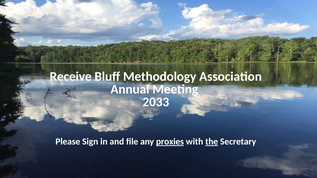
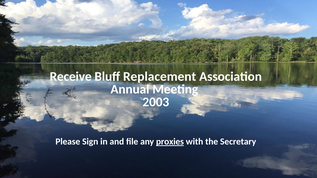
Methodology: Methodology -> Replacement (160, 77)
2033: 2033 -> 2003 (156, 102)
the underline: present -> none (212, 142)
